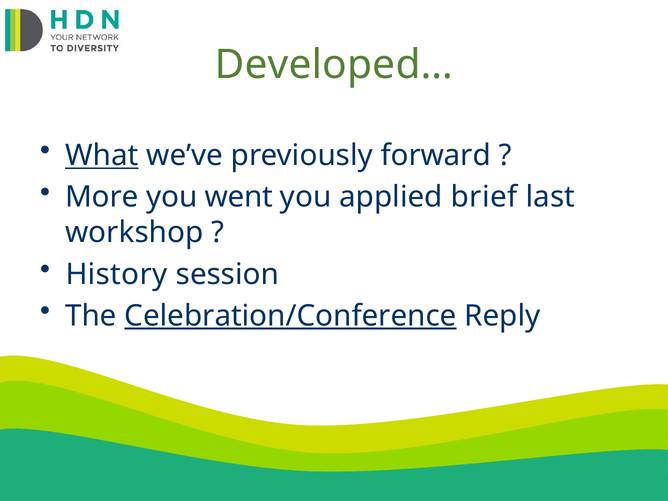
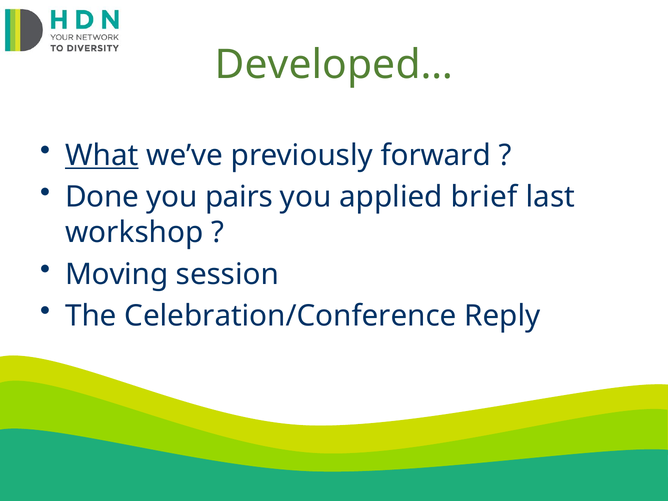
More: More -> Done (102, 197)
went: went -> pairs (239, 197)
History: History -> Moving (117, 274)
Celebration/Conference underline: present -> none (290, 316)
